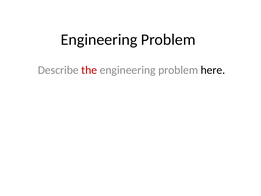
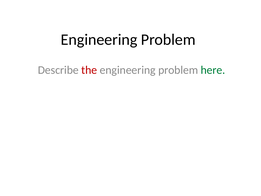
here colour: black -> green (213, 70)
